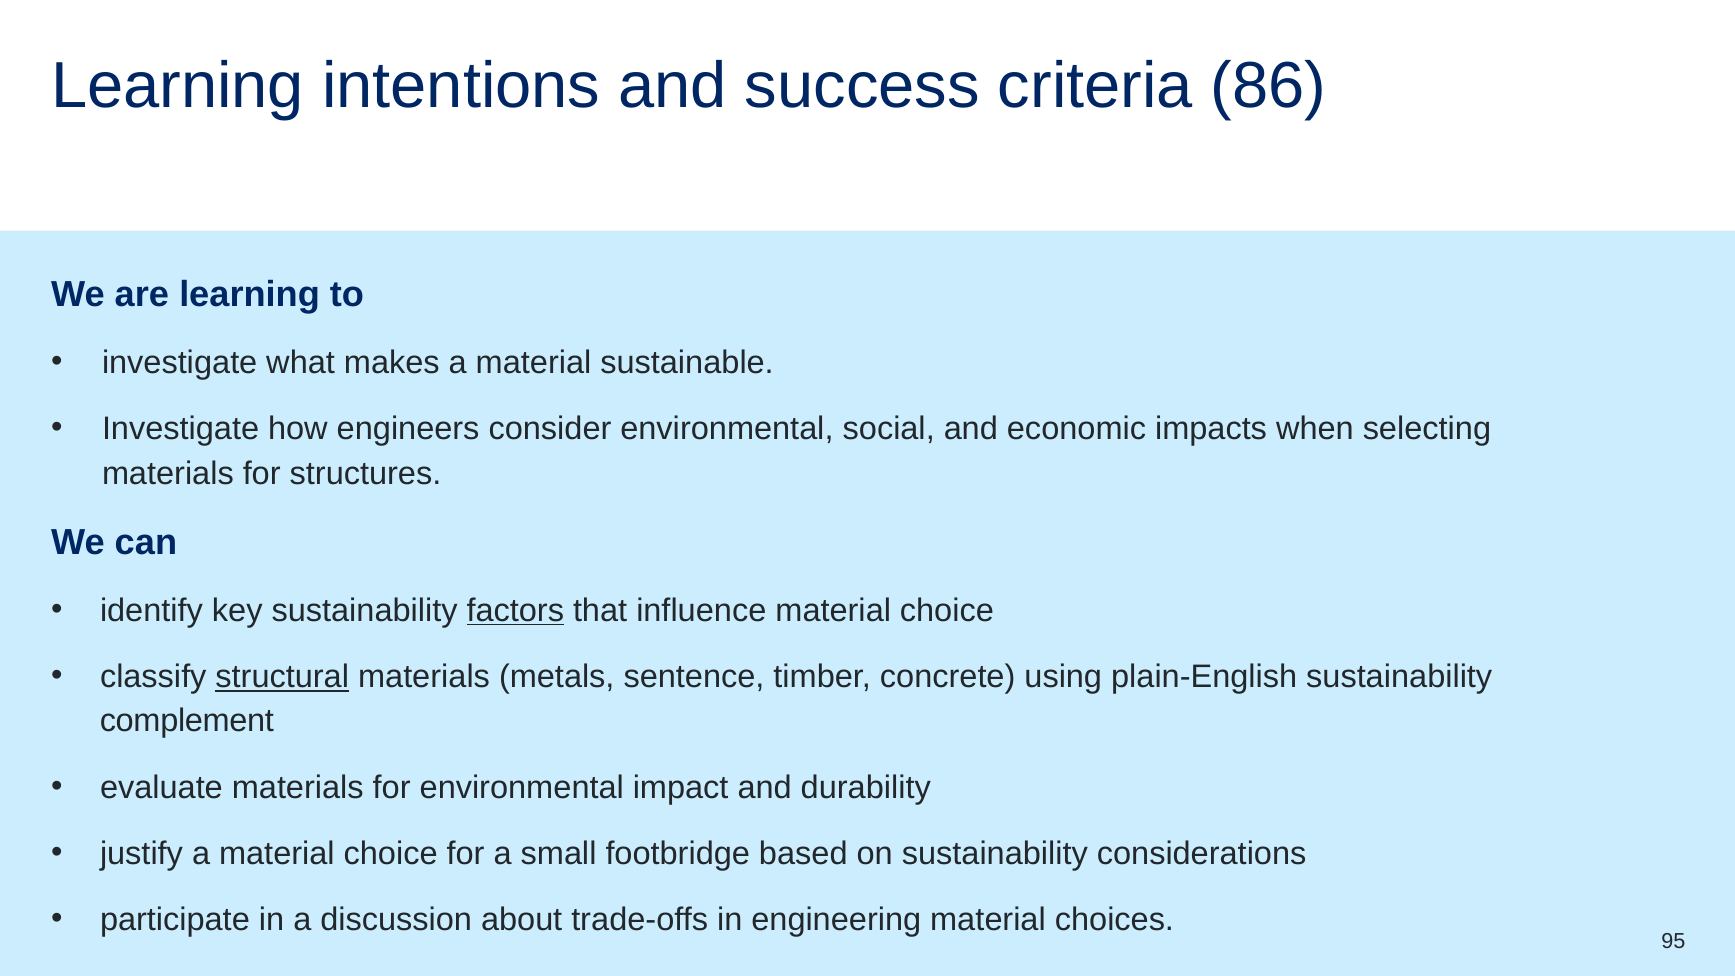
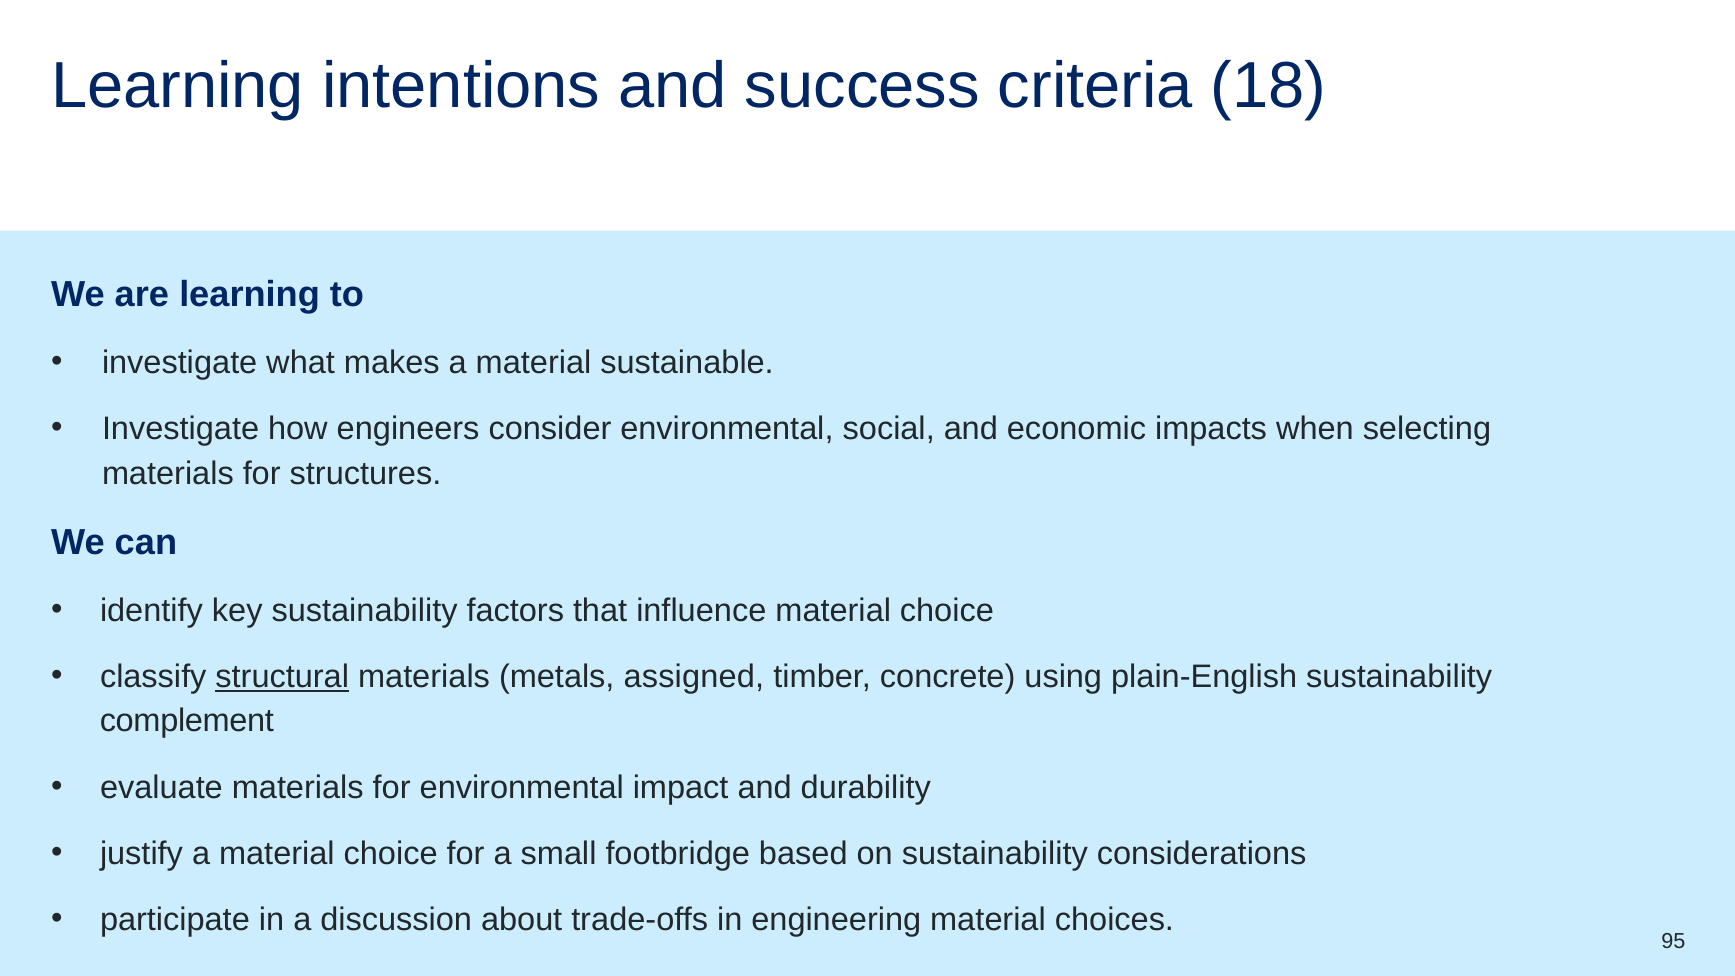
86: 86 -> 18 (1269, 86)
factors underline: present -> none (515, 610)
sentence: sentence -> assigned (694, 677)
